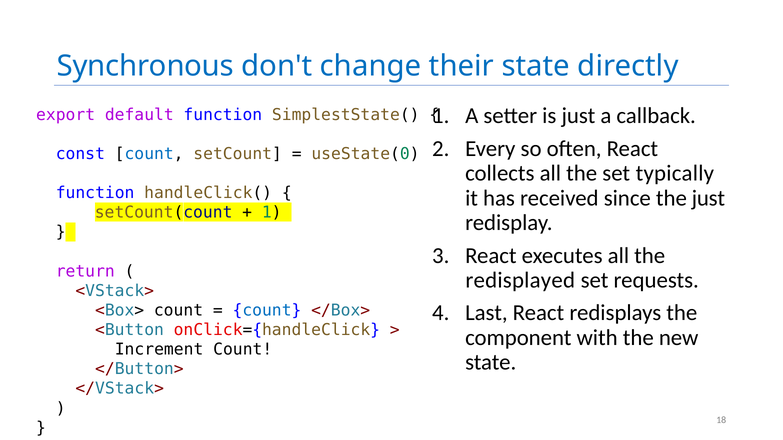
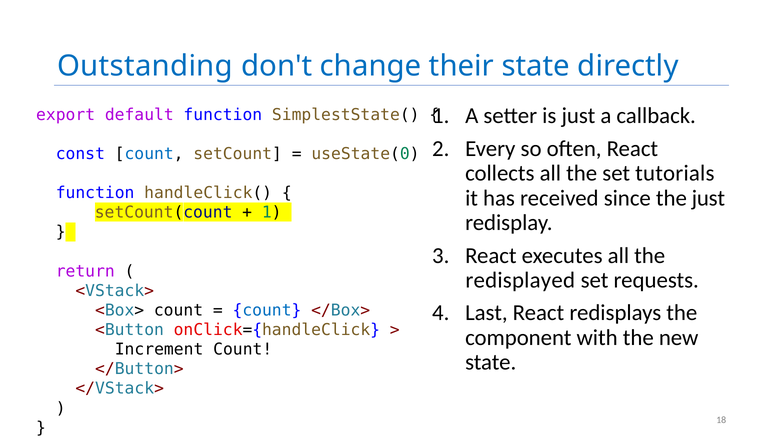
Synchronous: Synchronous -> Outstanding (145, 66)
typically: typically -> tutorials (675, 174)
